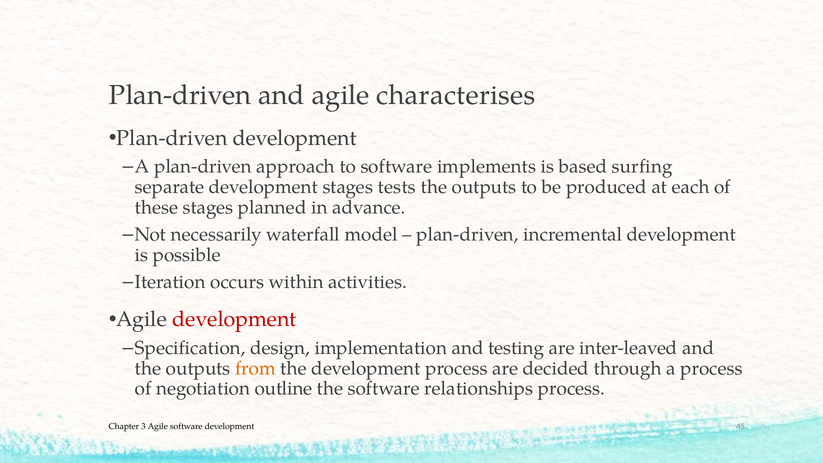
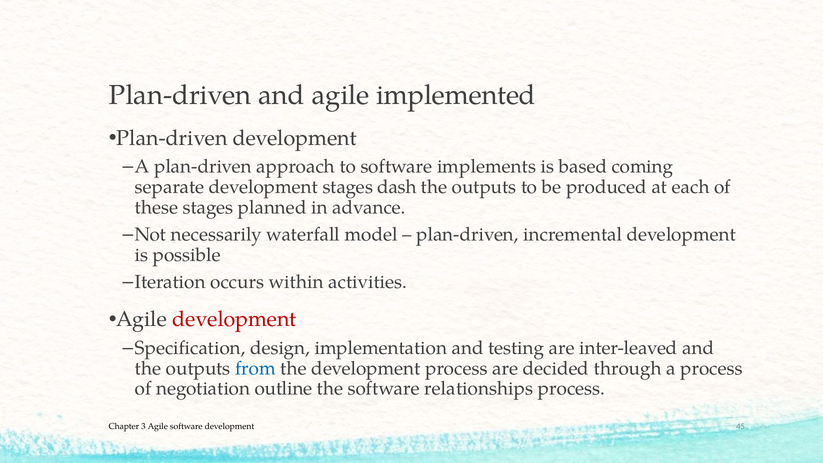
characterises: characterises -> implemented (456, 95)
surfing: surfing -> coming (642, 167)
tests: tests -> dash (397, 187)
from colour: orange -> blue (255, 368)
